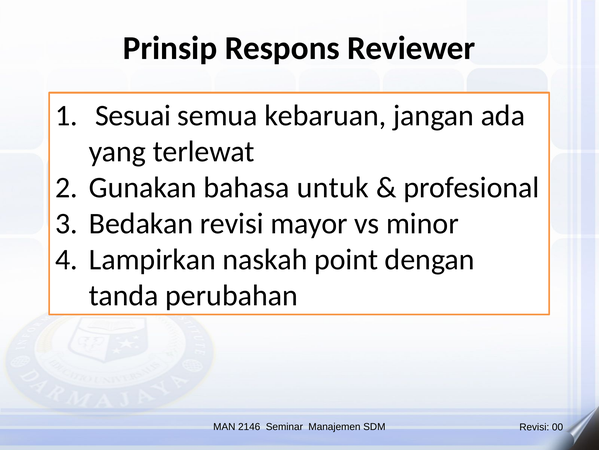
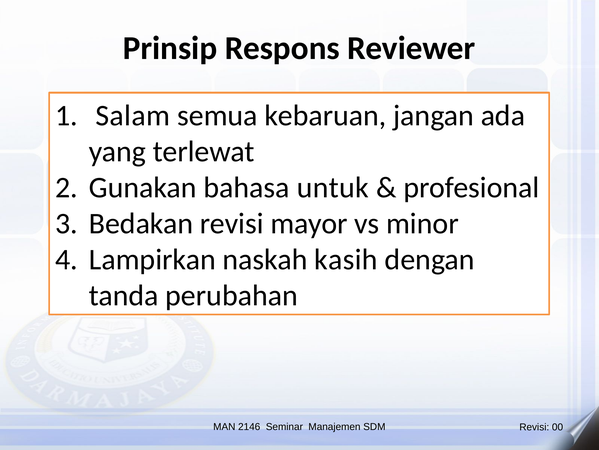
Sesuai: Sesuai -> Salam (133, 116)
point: point -> kasih (346, 259)
